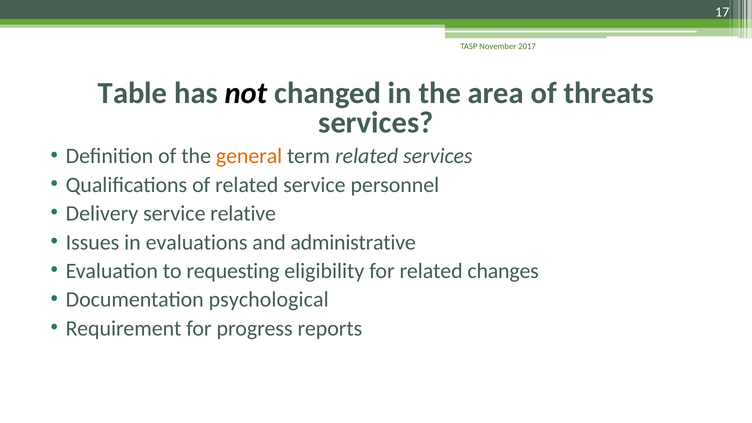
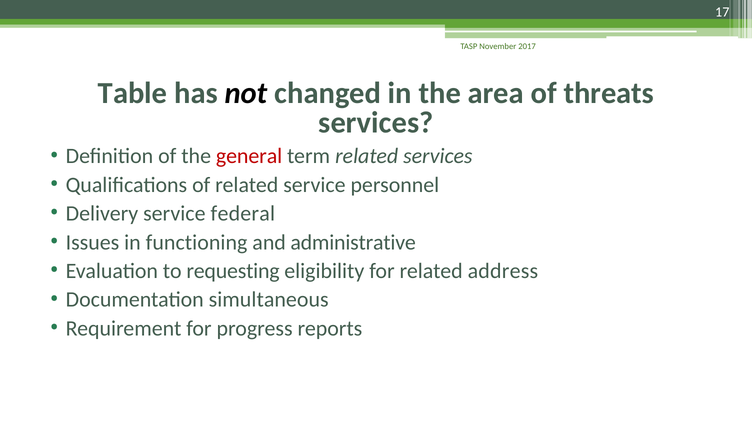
general colour: orange -> red (249, 156)
relative: relative -> federal (243, 214)
evaluations: evaluations -> functioning (197, 242)
changes: changes -> address (503, 271)
psychological: psychological -> simultaneous (269, 300)
